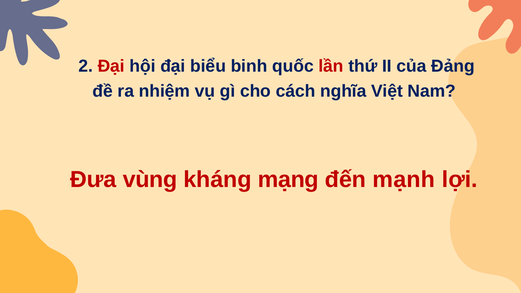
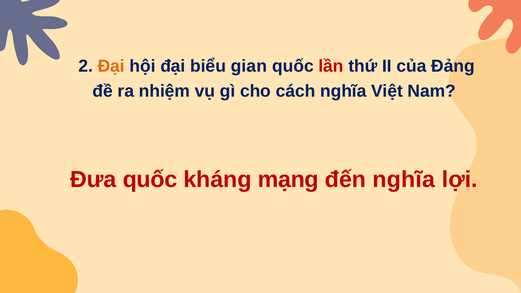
Đại colour: red -> orange (111, 66)
binh: binh -> gian (249, 66)
Đưa vùng: vùng -> quốc (150, 179)
đến mạnh: mạnh -> nghĩa (404, 179)
